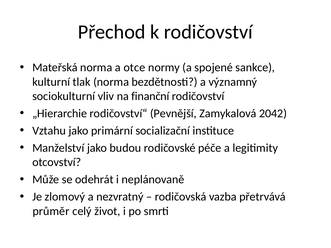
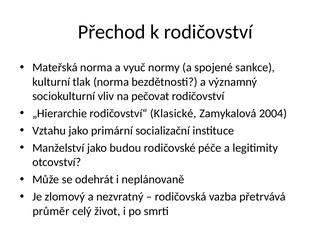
otce: otce -> vyuč (134, 68)
finanční: finanční -> pečovat (150, 96)
Pevnější: Pevnější -> Klasické (173, 114)
2042: 2042 -> 2004 (273, 114)
